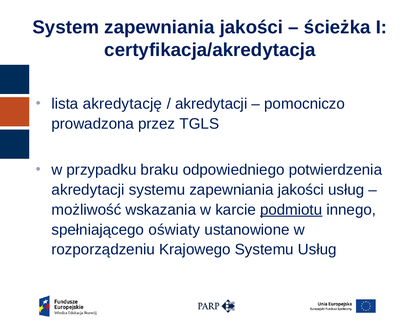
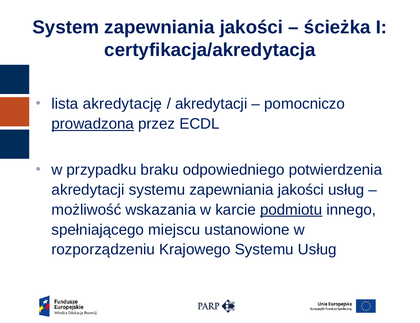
prowadzona underline: none -> present (93, 124)
TGLS: TGLS -> ECDL (199, 124)
oświaty: oświaty -> miejscu (174, 230)
